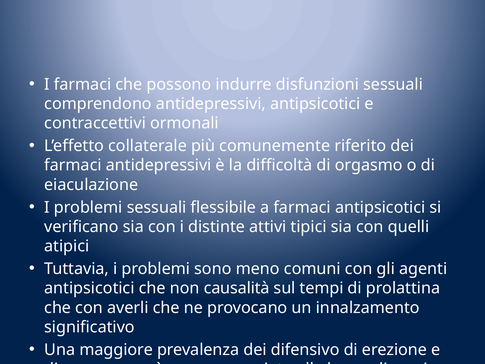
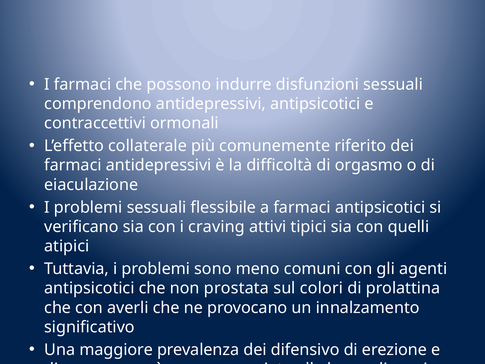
distinte: distinte -> craving (217, 227)
causalità: causalità -> prostata (236, 288)
tempi: tempi -> colori (321, 288)
